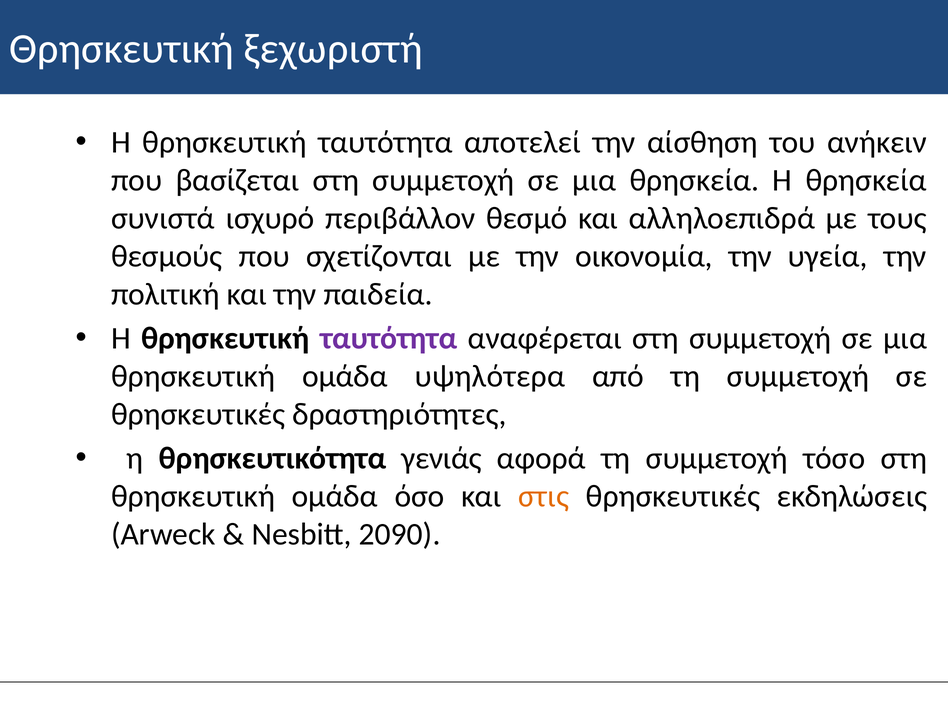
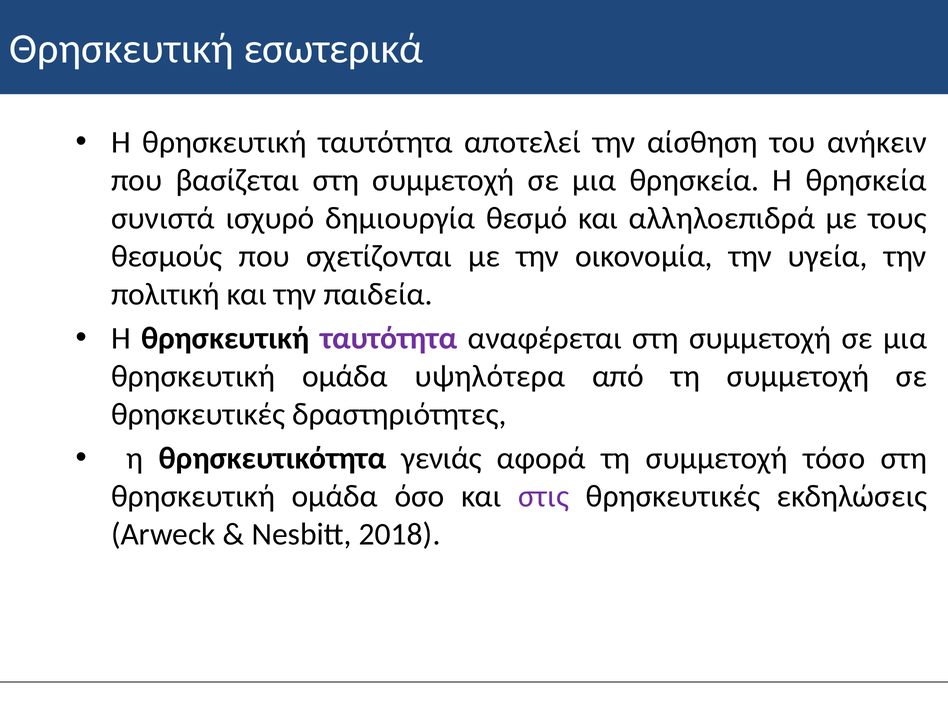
ξεχωριστή: ξεχωριστή -> εσωτερικά (333, 49)
περιβάλλον: περιβάλλον -> δημιουργία (400, 218)
στις colour: orange -> purple (544, 496)
2090: 2090 -> 2018 (400, 534)
